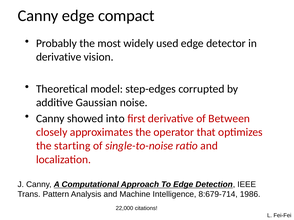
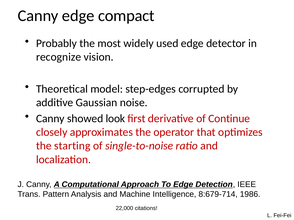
derivative: derivative -> recognize (59, 57)
into: into -> look (115, 119)
Between: Between -> Continue (229, 119)
